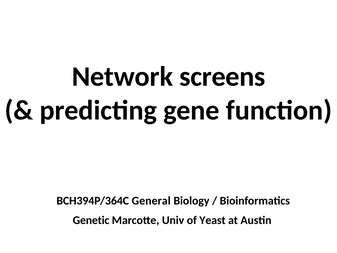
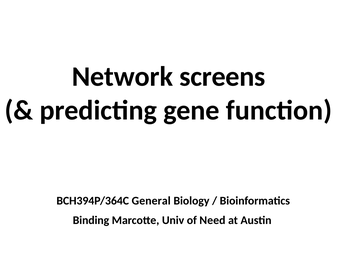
Genetic: Genetic -> Binding (91, 220)
Yeast: Yeast -> Need (212, 220)
